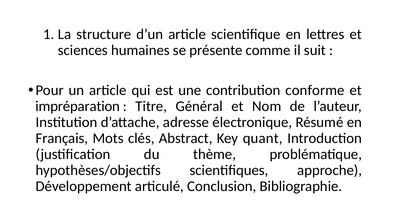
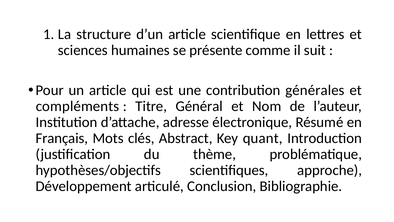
conforme: conforme -> générales (315, 90)
impréparation: impréparation -> compléments (78, 106)
